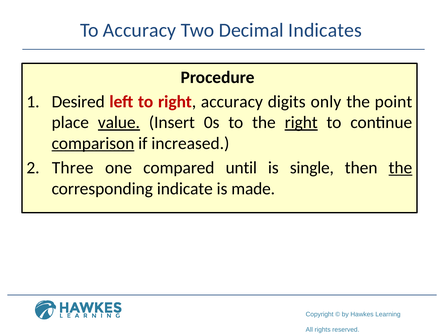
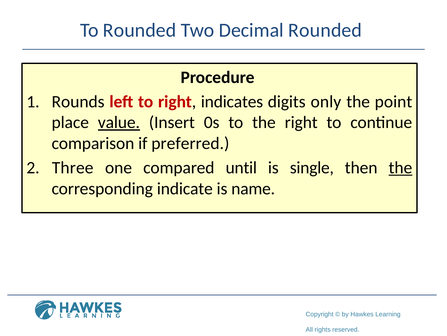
To Accuracy: Accuracy -> Rounded (140, 30)
Decimal Indicates: Indicates -> Rounded (325, 30)
Desired: Desired -> Rounds (78, 101)
right accuracy: accuracy -> indicates (232, 101)
right underline: present -> none (301, 122)
comparison underline: present -> none (93, 143)
increased: increased -> preferred (190, 143)
made: made -> name (253, 188)
